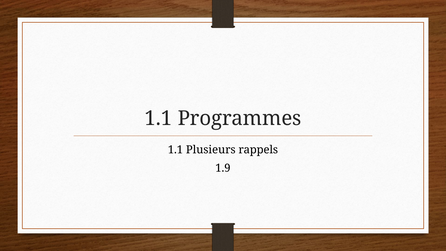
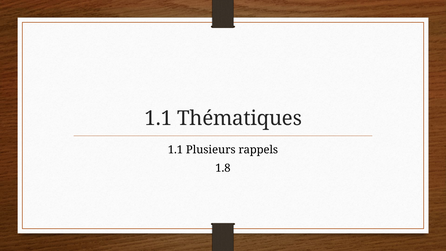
Programmes: Programmes -> Thématiques (240, 118)
1.9: 1.9 -> 1.8 (223, 168)
